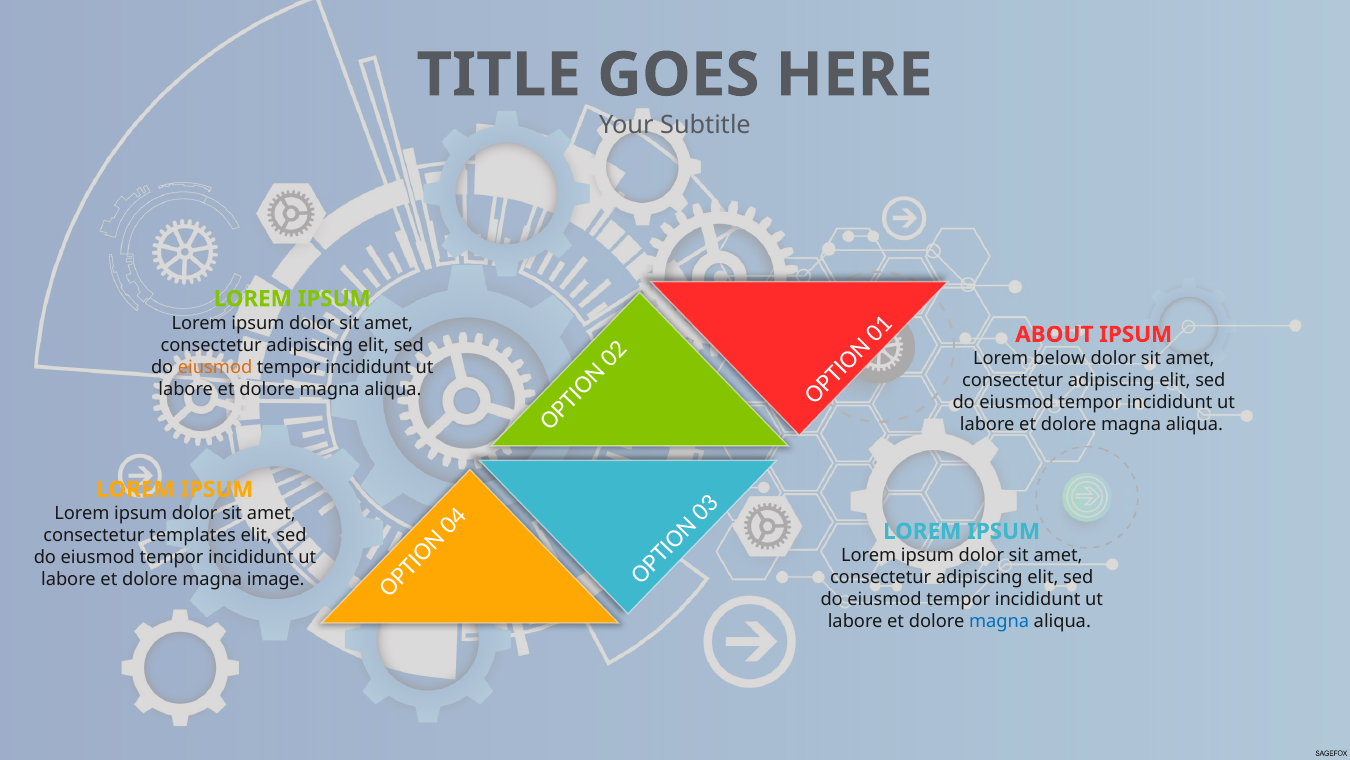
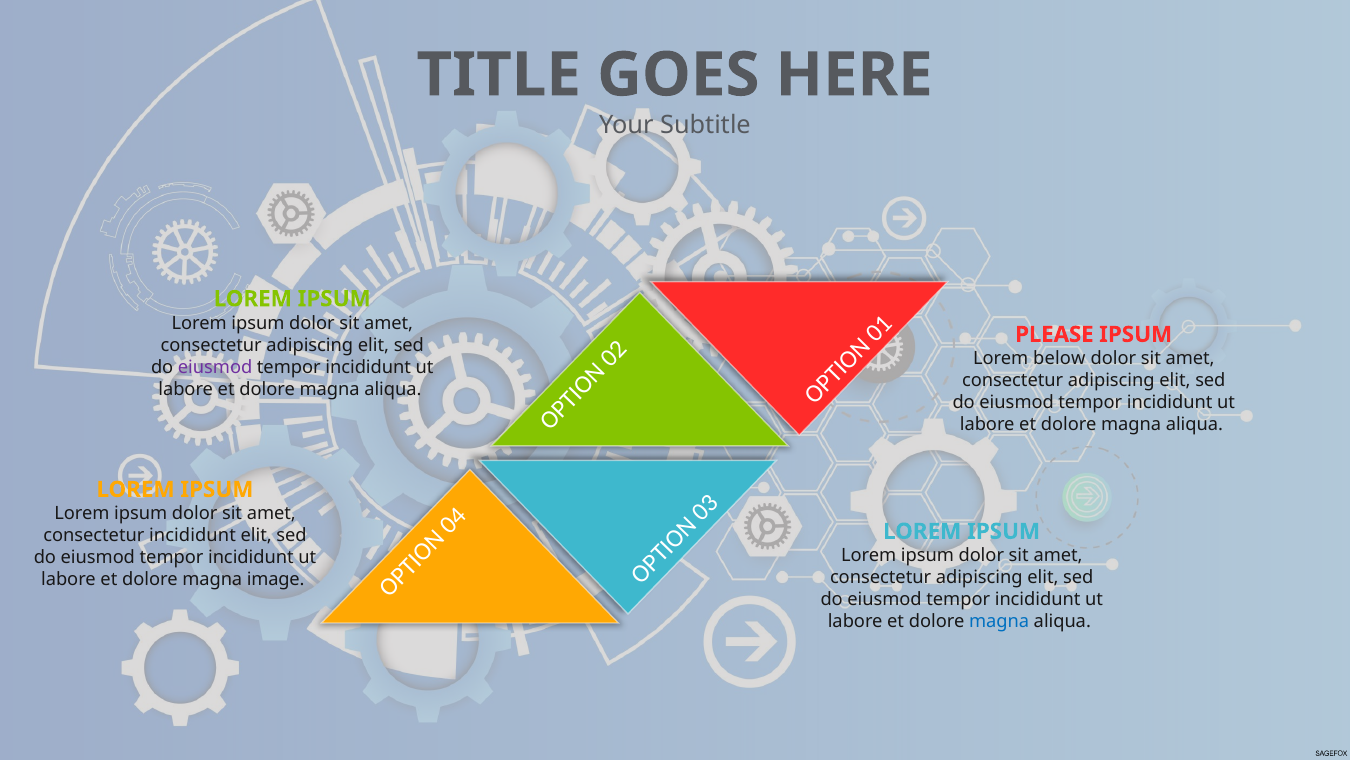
ABOUT: ABOUT -> PLEASE (1054, 334)
eiusmod colour: orange -> purple (215, 367)
consectetur templates: templates -> incididunt (192, 535)
